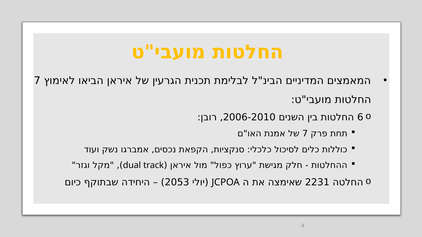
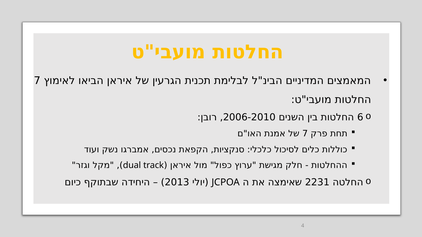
2053: 2053 -> 2013 (177, 183)
